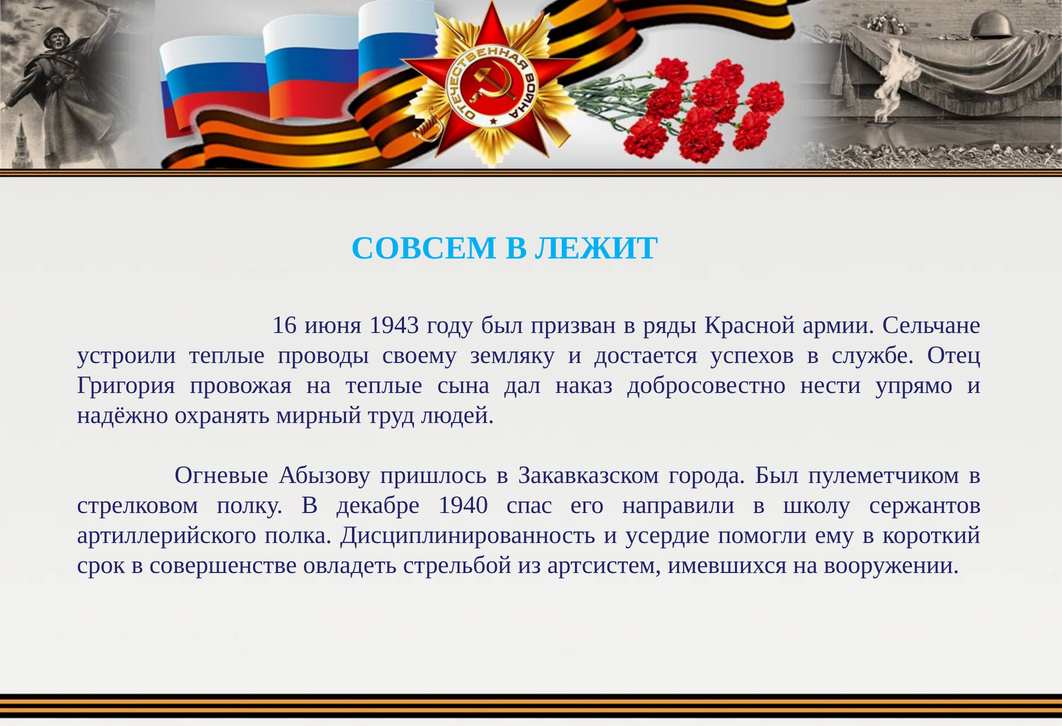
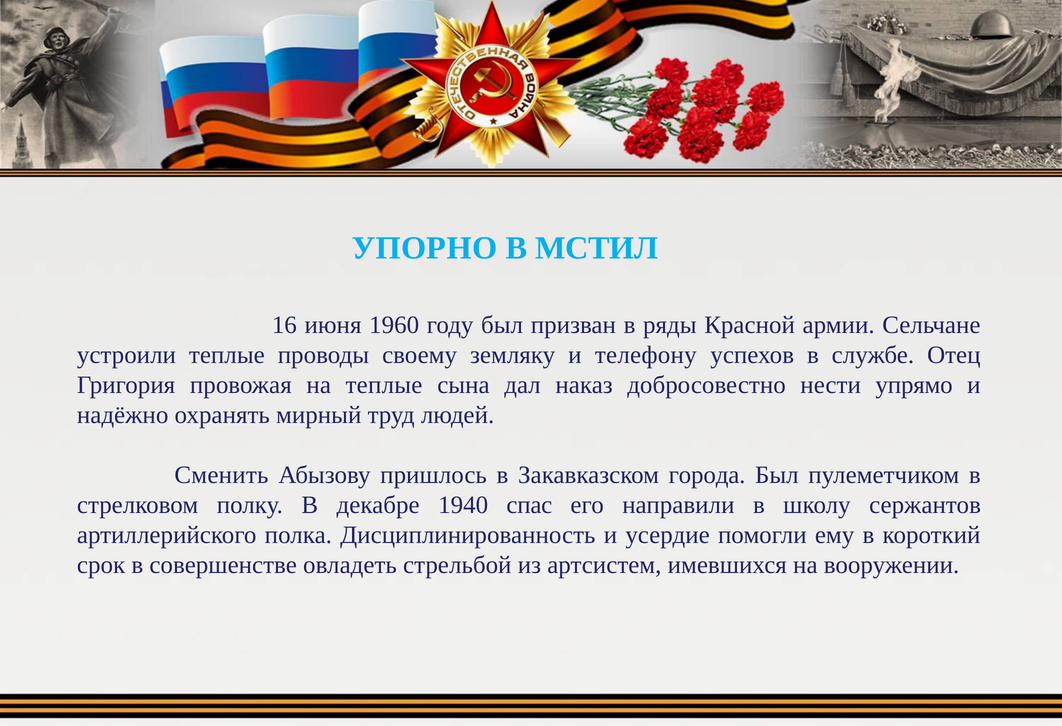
СОВСЕМ: СОВСЕМ -> УПОРНО (424, 248)
ЛЕЖИТ: ЛЕЖИТ -> МСТИЛ (597, 248)
1943: 1943 -> 1960 (394, 325)
достается: достается -> телефону (646, 355)
Огневые: Огневые -> Сменить (221, 475)
